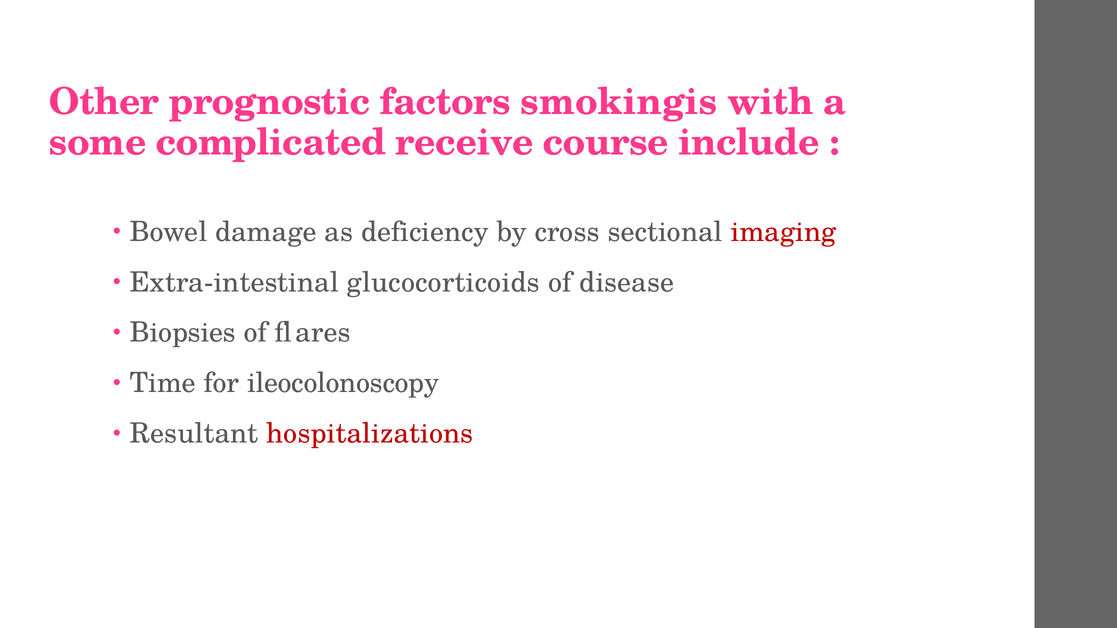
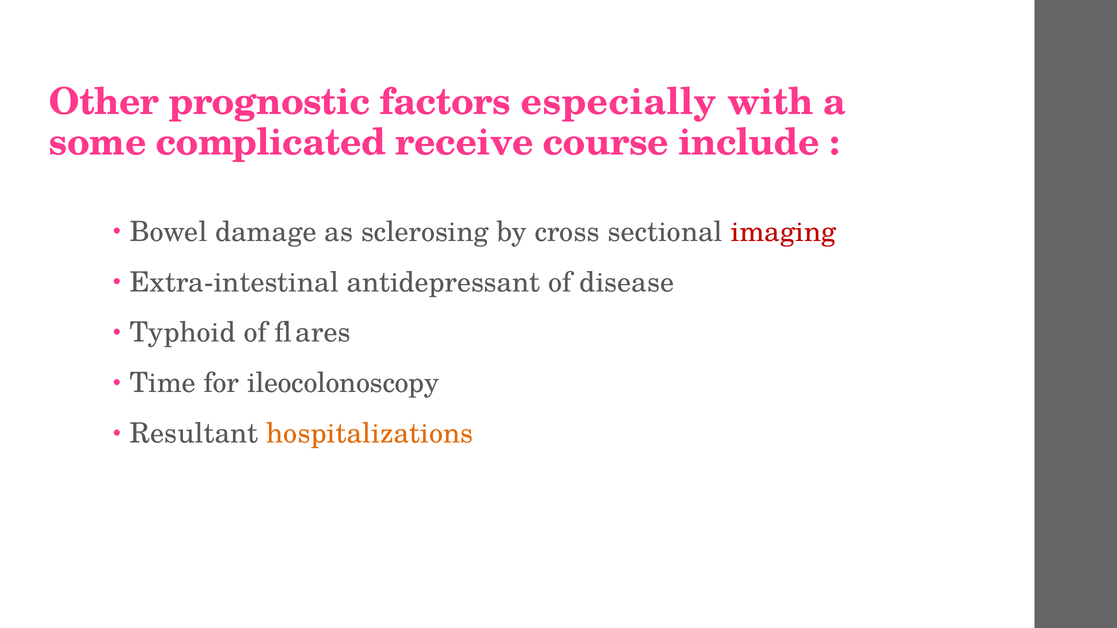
smokingis: smokingis -> especially (619, 102)
deficiency: deficiency -> sclerosing (425, 232)
glucocorticoids: glucocorticoids -> antidepressant (444, 282)
Biopsies: Biopsies -> Typhoid (183, 333)
hospitalizations colour: red -> orange (370, 434)
